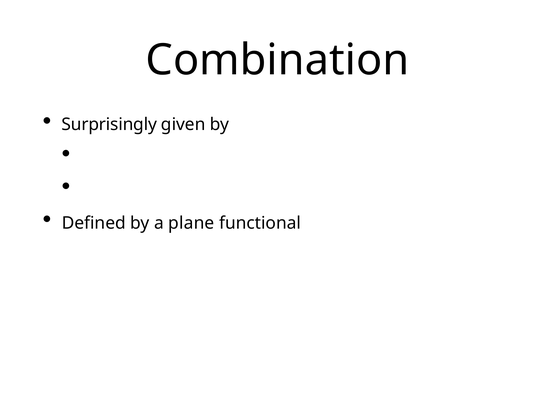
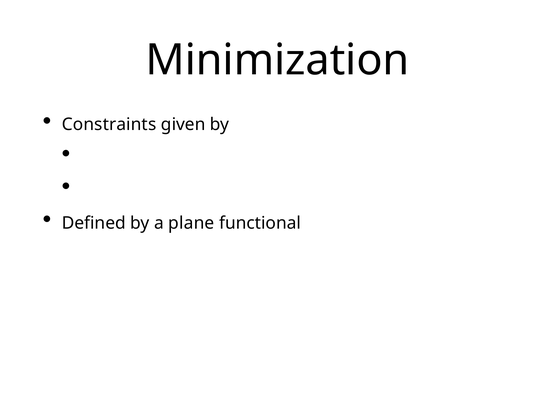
Combination: Combination -> Minimization (277, 60)
Surprisingly: Surprisingly -> Constraints (109, 124)
